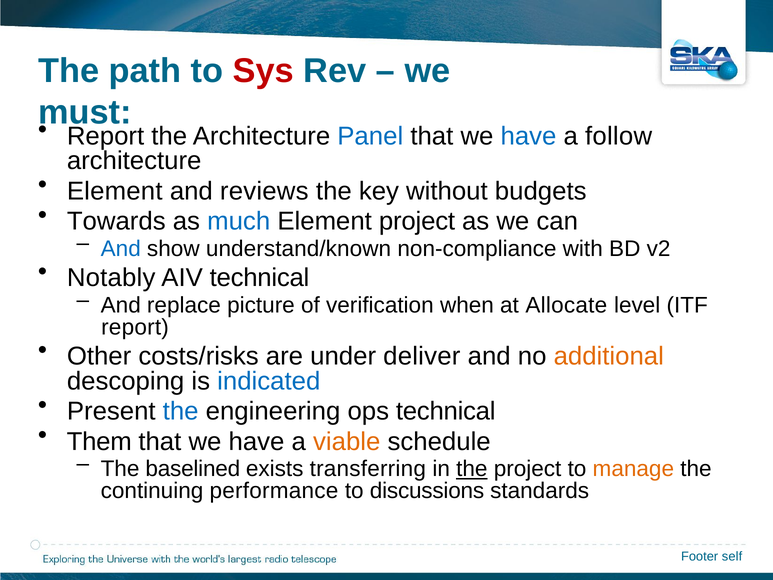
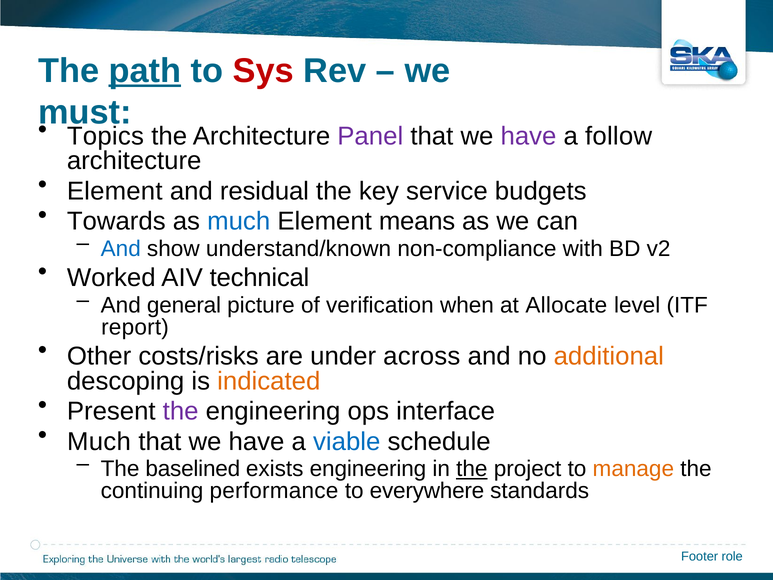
path underline: none -> present (145, 71)
Report: Report -> Topics (105, 136)
Panel colour: blue -> purple (370, 136)
have colour: blue -> purple (529, 136)
reviews: reviews -> residual (264, 191)
without: without -> service (447, 191)
Element project: project -> means (417, 221)
Notably: Notably -> Worked (111, 278)
replace: replace -> general (184, 305)
deliver: deliver -> across (422, 356)
indicated colour: blue -> orange (269, 381)
the colour: blue -> purple (181, 411)
ops technical: technical -> interface (446, 411)
Them: Them -> Much (99, 441)
viable colour: orange -> blue (347, 441)
exists transferring: transferring -> engineering (368, 469)
discussions: discussions -> everywhere (427, 490)
self: self -> role (732, 556)
